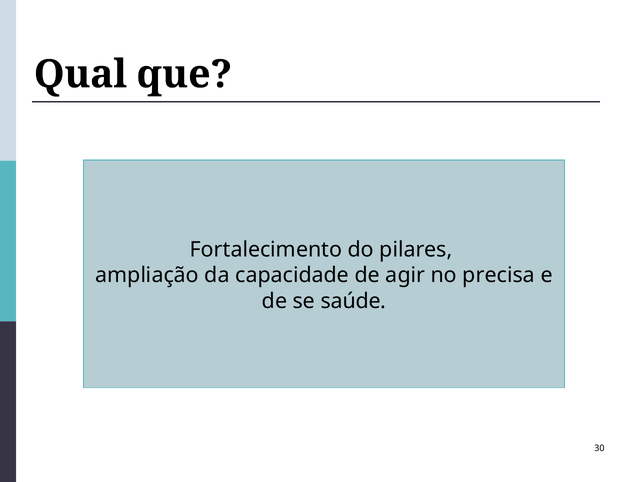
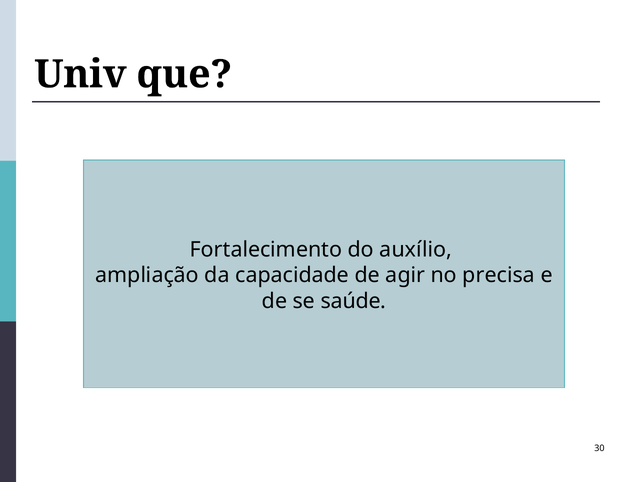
Qual: Qual -> Univ (80, 74)
pilares: pilares -> auxílio (416, 250)
